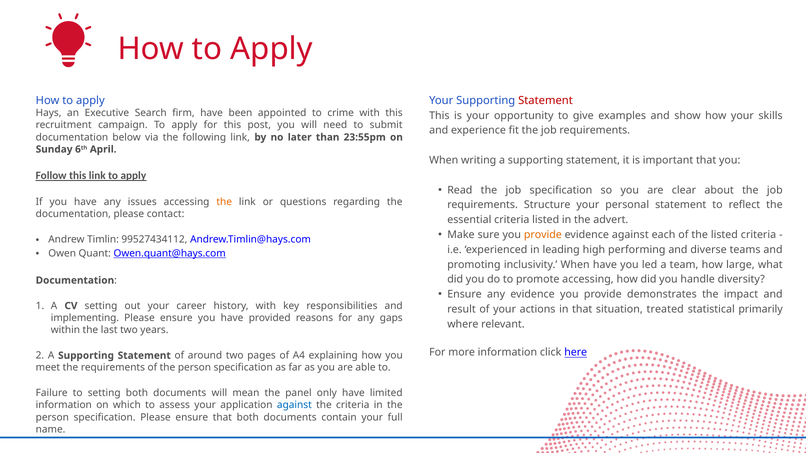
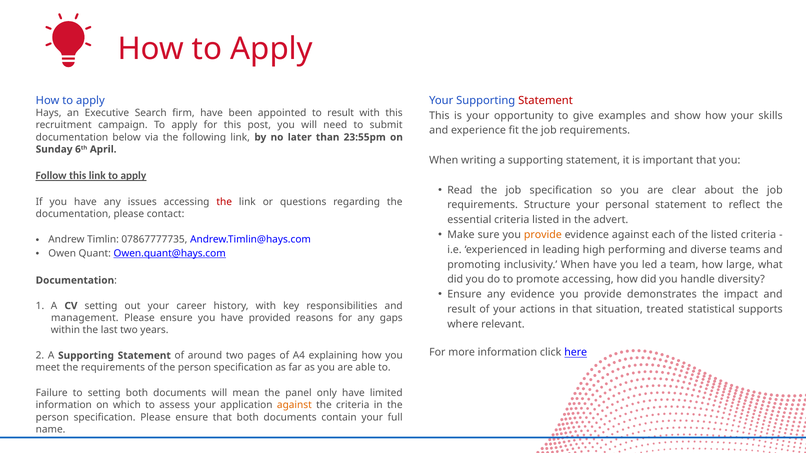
to crime: crime -> result (341, 113)
the colour: orange -> red (224, 202)
99527434112: 99527434112 -> 07867777735 (154, 240)
primarily: primarily -> supports (761, 310)
implementing: implementing -> management (85, 318)
against colour: blue -> orange (294, 405)
